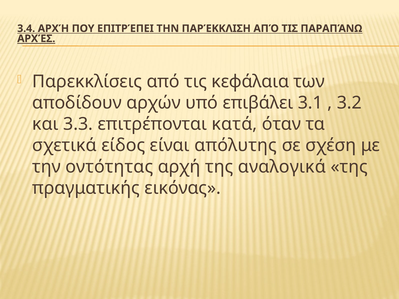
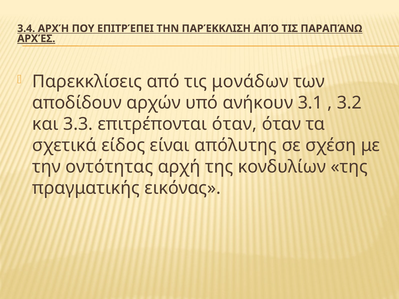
κεφάλαια: κεφάλαια -> μονάδων (250, 82)
επιβάλει: επιβάλει -> ανήκουν (258, 103)
επιτρέπονται κατά: κατά -> όταν (234, 124)
αναλογικά: αναλογικά -> κονδυλίων (282, 167)
